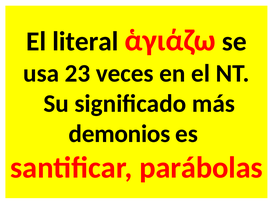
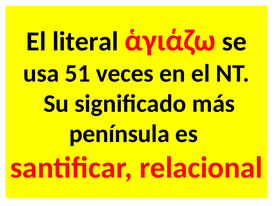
23: 23 -> 51 (78, 74)
demonios: demonios -> península (119, 134)
parábolas: parábolas -> relacional (201, 168)
